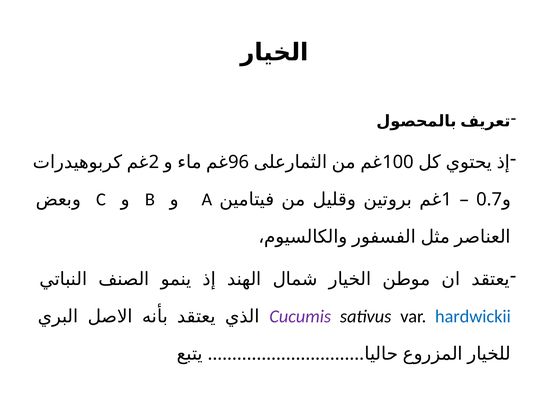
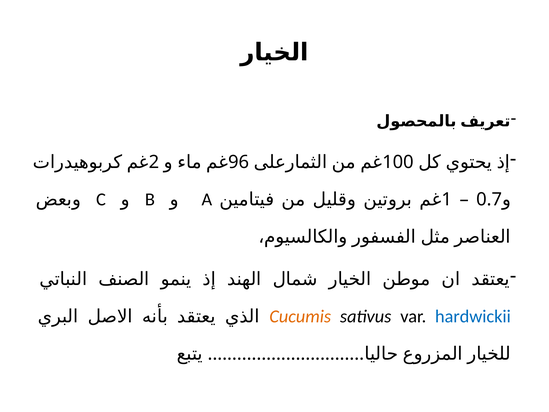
Cucumis colour: purple -> orange (300, 316)
